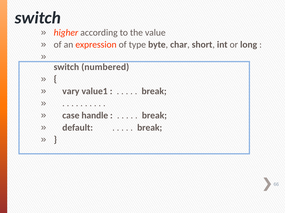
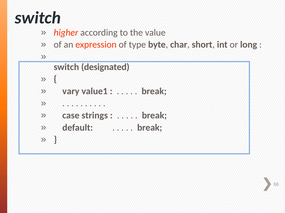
numbered: numbered -> designated (105, 67)
handle: handle -> strings (95, 116)
